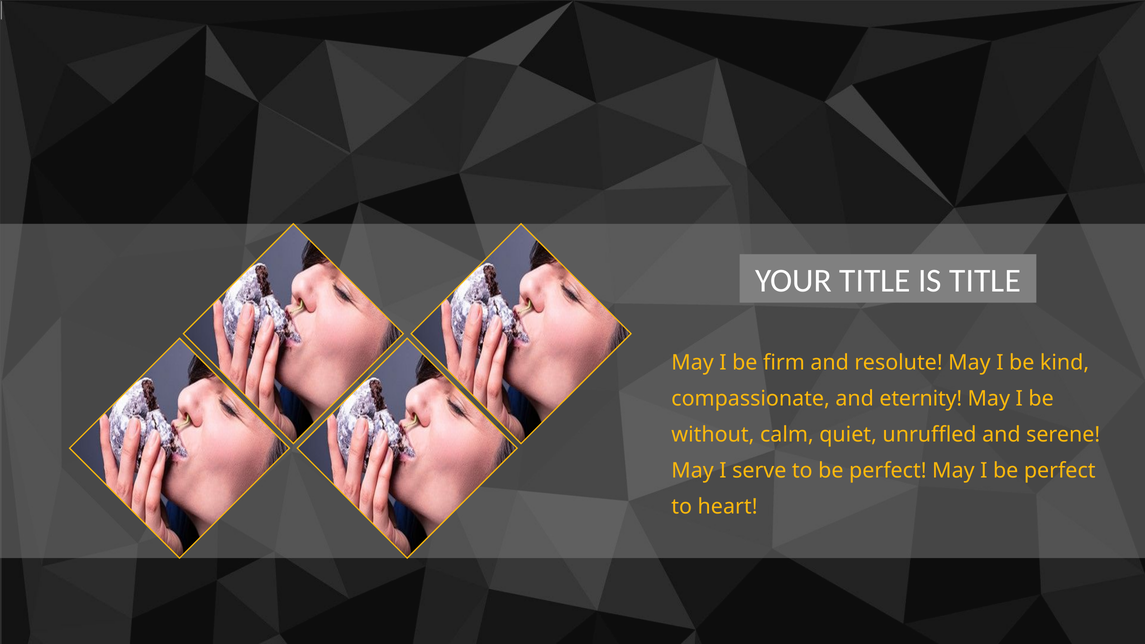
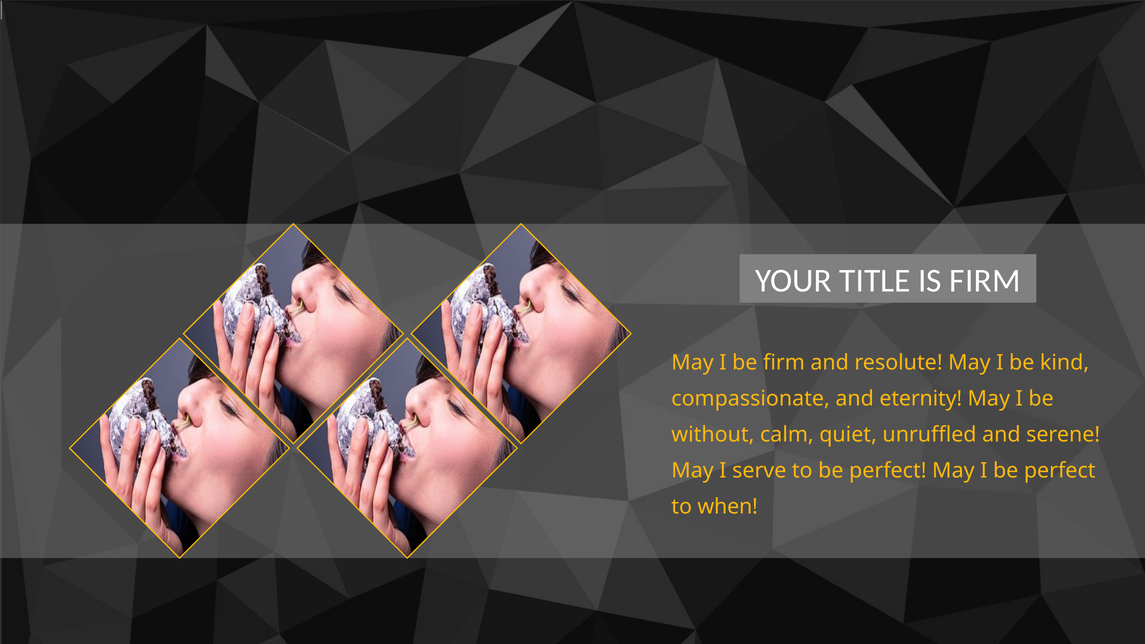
IS TITLE: TITLE -> FIRM (985, 281)
heart: heart -> when (728, 507)
